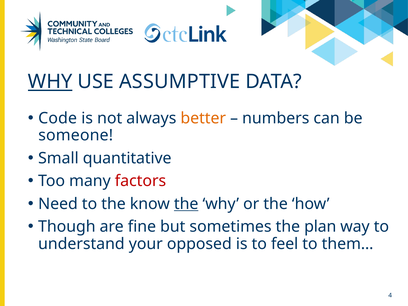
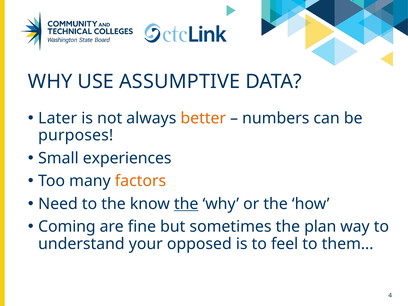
WHY underline: present -> none (50, 82)
Code: Code -> Later (58, 118)
someone: someone -> purposes (76, 135)
quantitative: quantitative -> experiences (127, 158)
factors colour: red -> orange (140, 181)
Though: Though -> Coming (67, 227)
